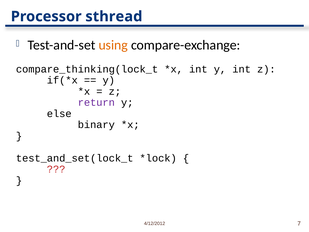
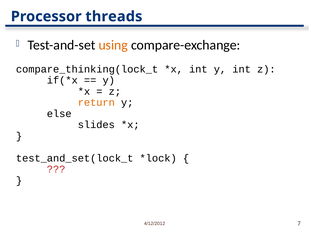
sthread: sthread -> threads (114, 16)
return colour: purple -> orange (96, 102)
binary: binary -> slides (96, 125)
